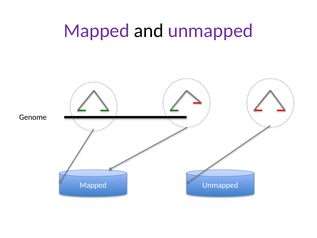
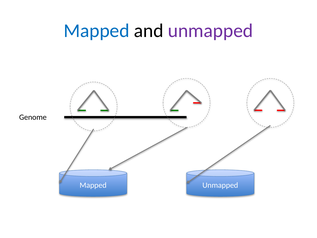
Mapped colour: purple -> blue (97, 31)
